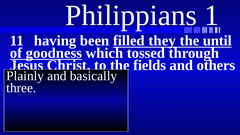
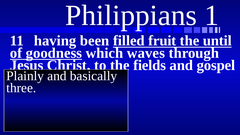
they: they -> fruit (162, 41)
tossed: tossed -> waves (146, 53)
others: others -> gospel (216, 65)
